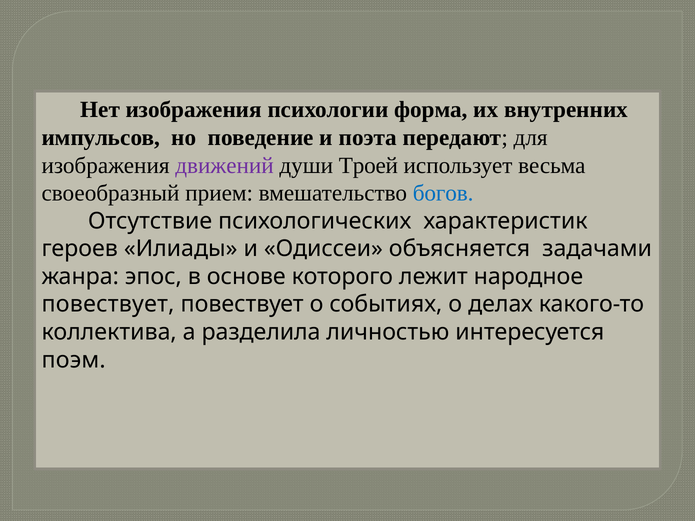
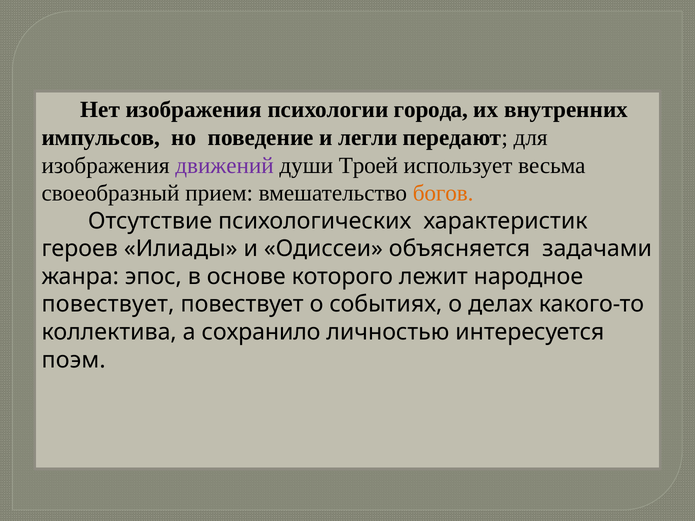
форма: форма -> города (431, 110)
поэта: поэта -> легли (368, 138)
богов colour: blue -> orange (443, 193)
разделила: разделила -> сохранило (261, 332)
